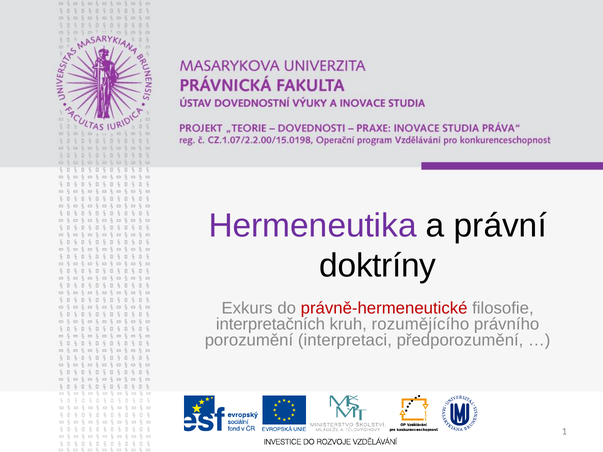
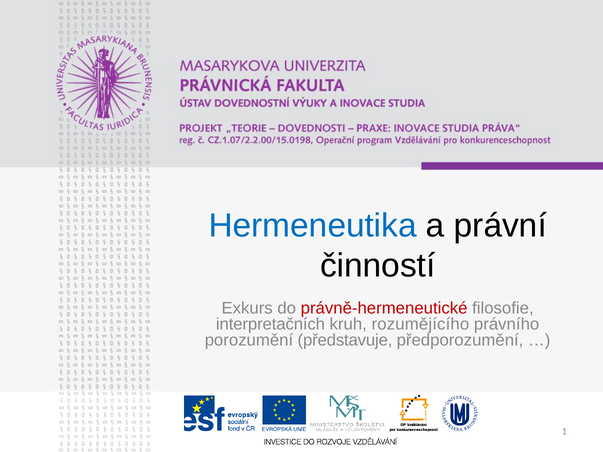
Hermeneutika colour: purple -> blue (313, 226)
doktríny: doktríny -> činností (378, 266)
interpretaci: interpretaci -> představuje (345, 340)
